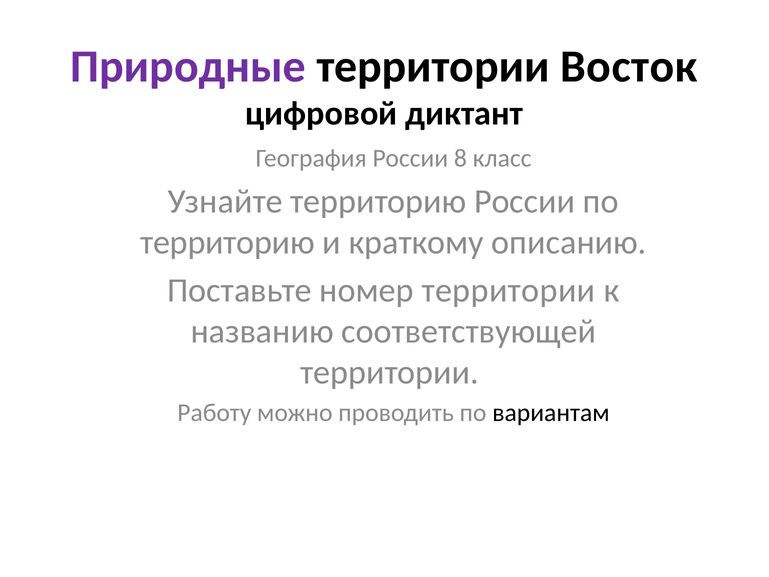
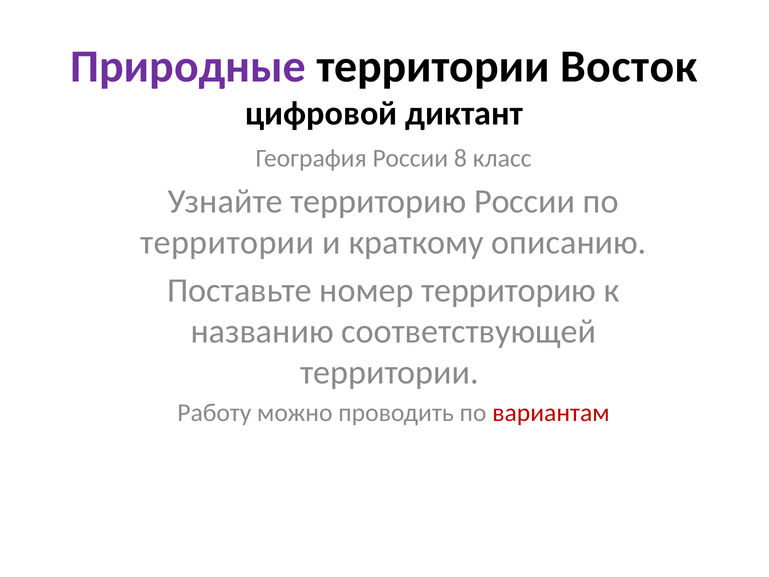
территорию: территорию -> территории (227, 242)
номер территории: территории -> территорию (509, 290)
вариантам colour: black -> red (551, 413)
